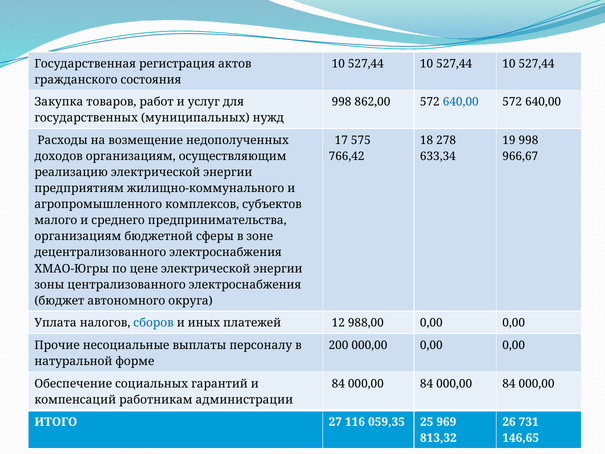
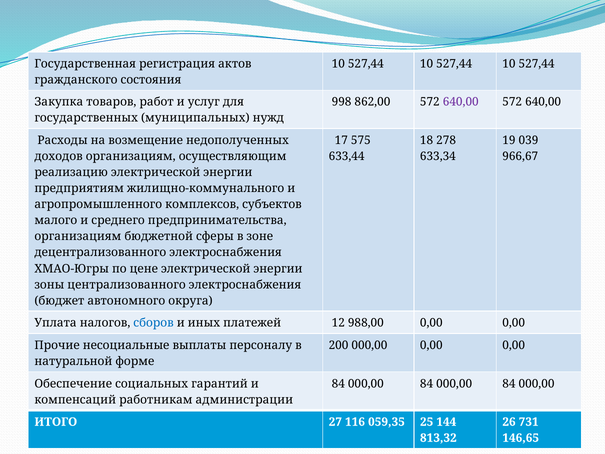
640,00 colour: blue -> purple (461, 102)
19 998: 998 -> 039 (528, 140)
766,42: 766,42 -> 633,44 (347, 156)
969: 969 -> 144 (446, 422)
